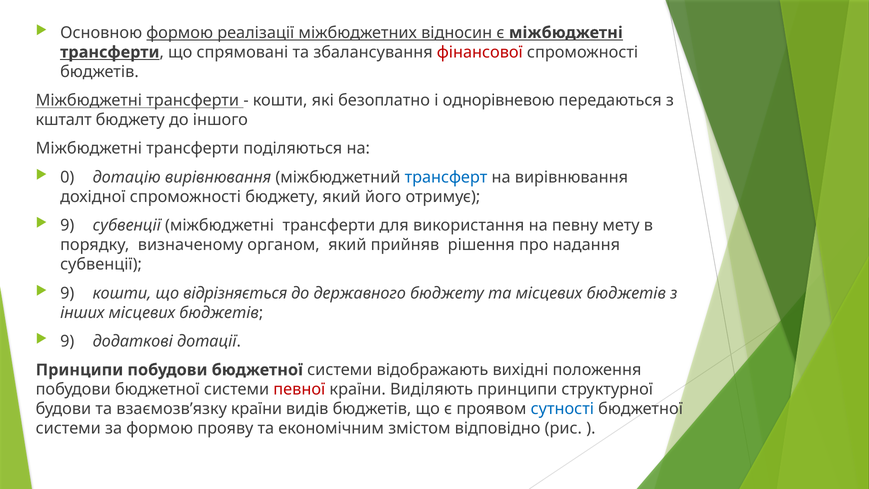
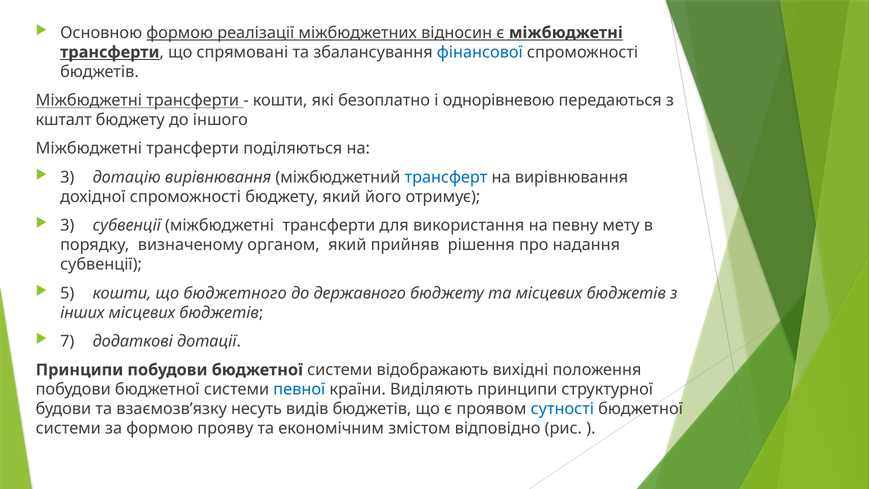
фінансової colour: red -> blue (480, 52)
0: 0 -> 3 (67, 177)
9: 9 -> 3 (67, 225)
9: 9 -> 5 (67, 293)
відрізняється: відрізняється -> бюджетного (235, 293)
9: 9 -> 7 (67, 341)
певної colour: red -> blue (299, 389)
взаємозв’язку країни: країни -> несуть (257, 409)
